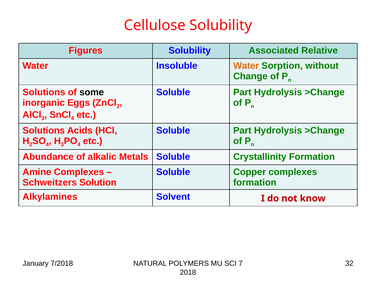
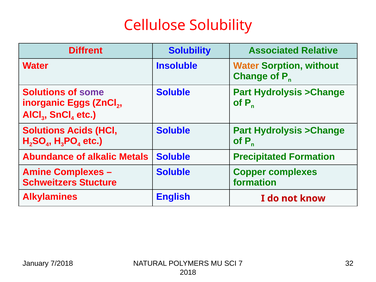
Figures: Figures -> Diffrent (86, 51)
some colour: black -> purple (92, 92)
Crystallinity: Crystallinity -> Precipitated (260, 157)
Solution: Solution -> Stucture (98, 183)
Solvent: Solvent -> English (173, 197)
